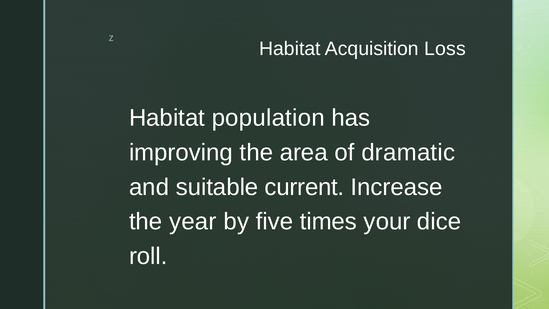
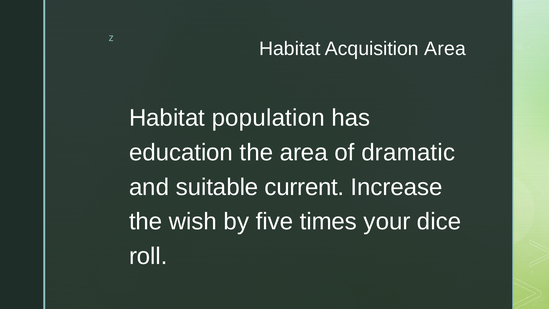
Acquisition Loss: Loss -> Area (445, 49)
improving: improving -> education (181, 152)
year: year -> wish (193, 222)
